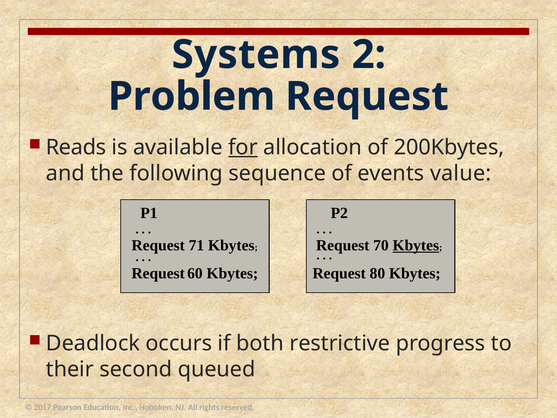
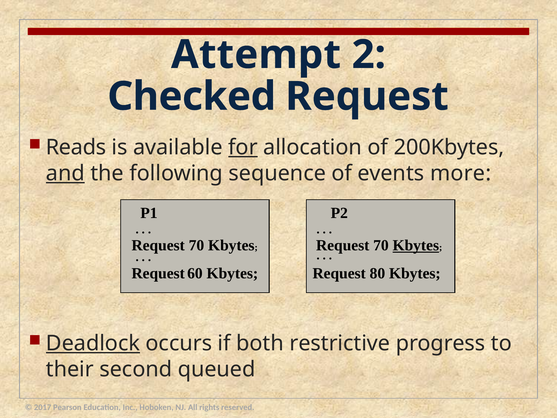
Systems: Systems -> Attempt (256, 55)
Problem: Problem -> Checked (192, 96)
and underline: none -> present (65, 173)
value: value -> more (461, 173)
71: 71 -> 70 (196, 245)
Deadlock underline: none -> present (93, 343)
